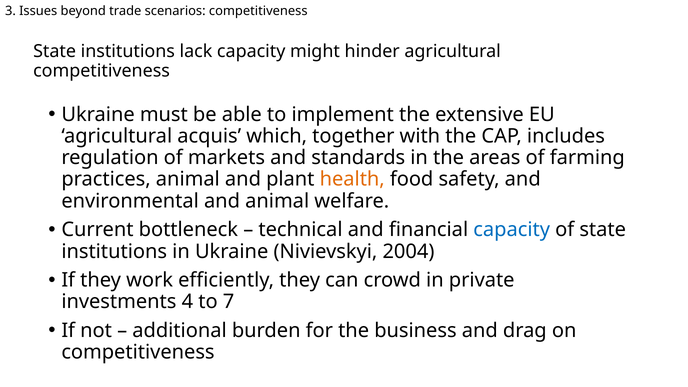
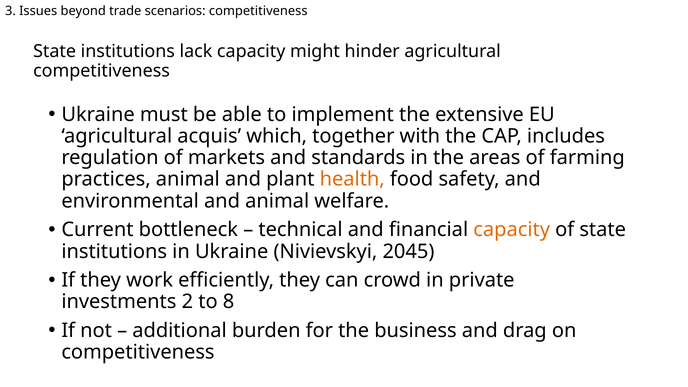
capacity colour: blue -> orange (512, 230)
2004: 2004 -> 2045 (408, 251)
4: 4 -> 2 (187, 302)
7: 7 -> 8 (229, 302)
